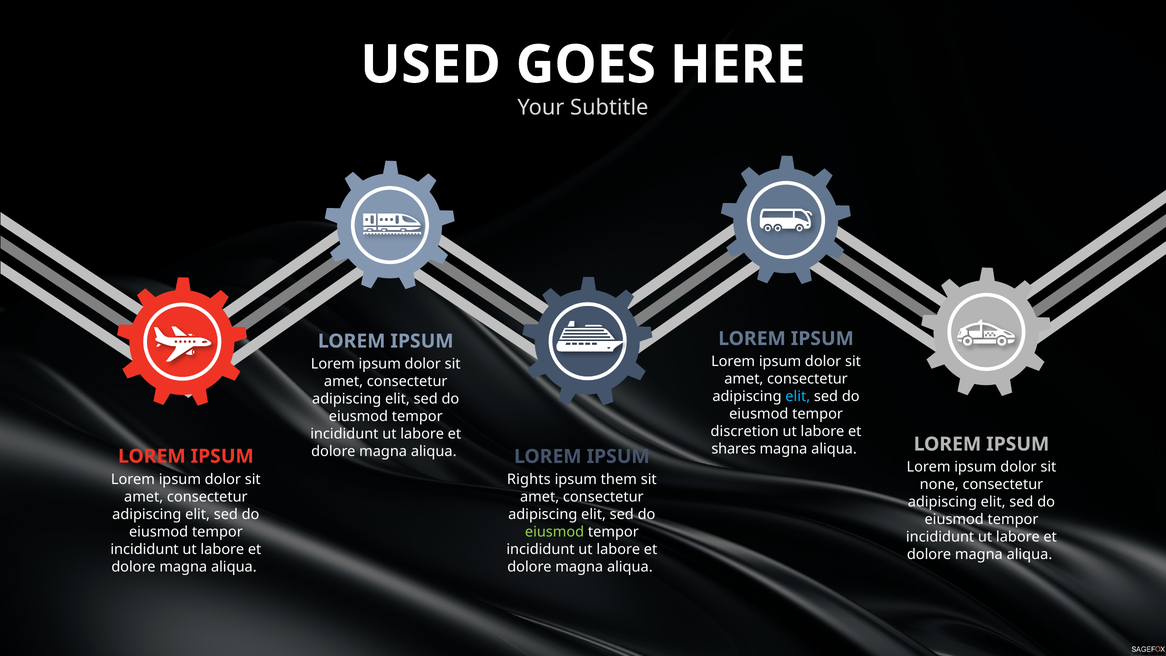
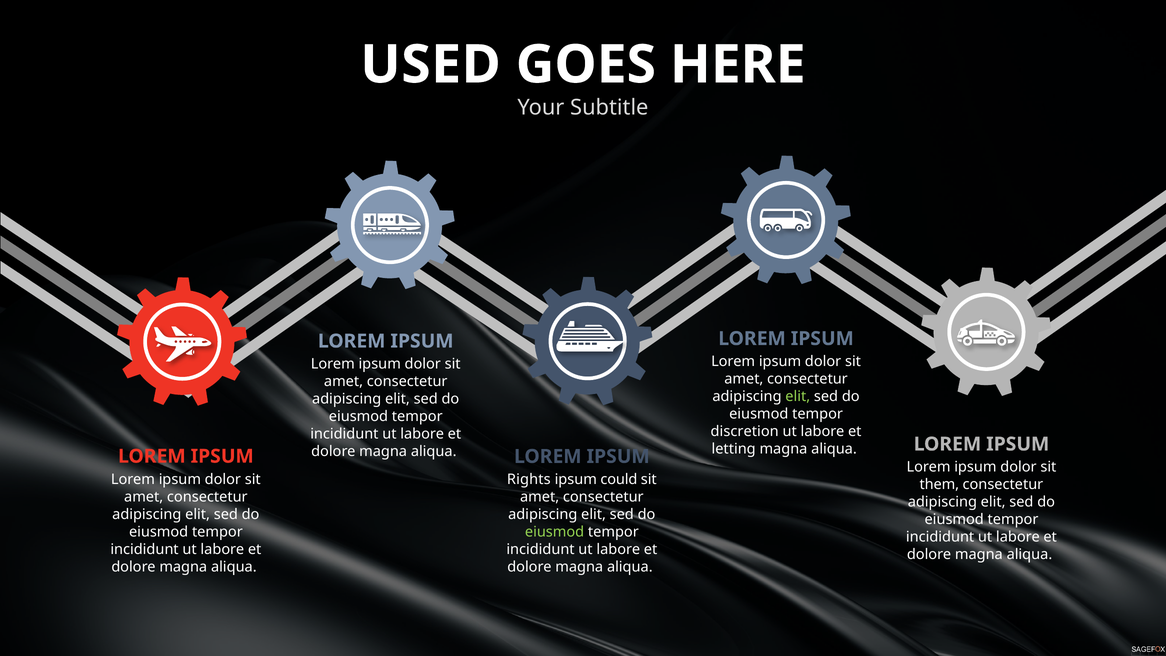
elit colour: light blue -> light green (798, 397)
shares: shares -> letting (734, 449)
them: them -> could (619, 479)
none: none -> them (939, 485)
